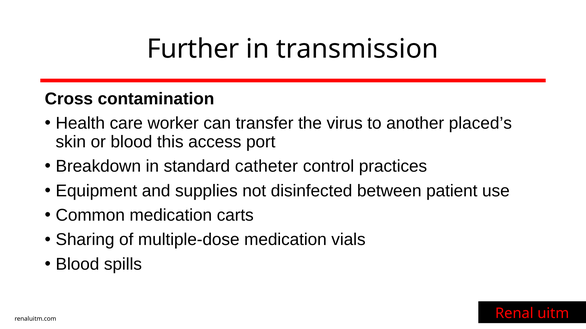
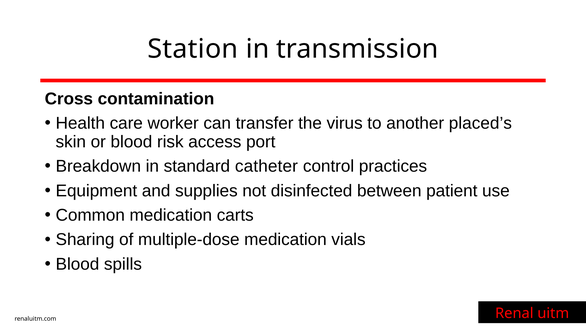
Further: Further -> Station (193, 49)
this: this -> risk (170, 142)
